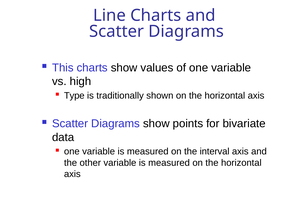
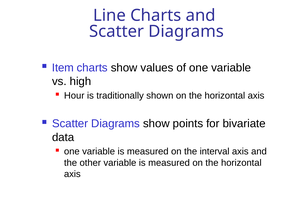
This: This -> Item (63, 68)
Type: Type -> Hour (74, 95)
